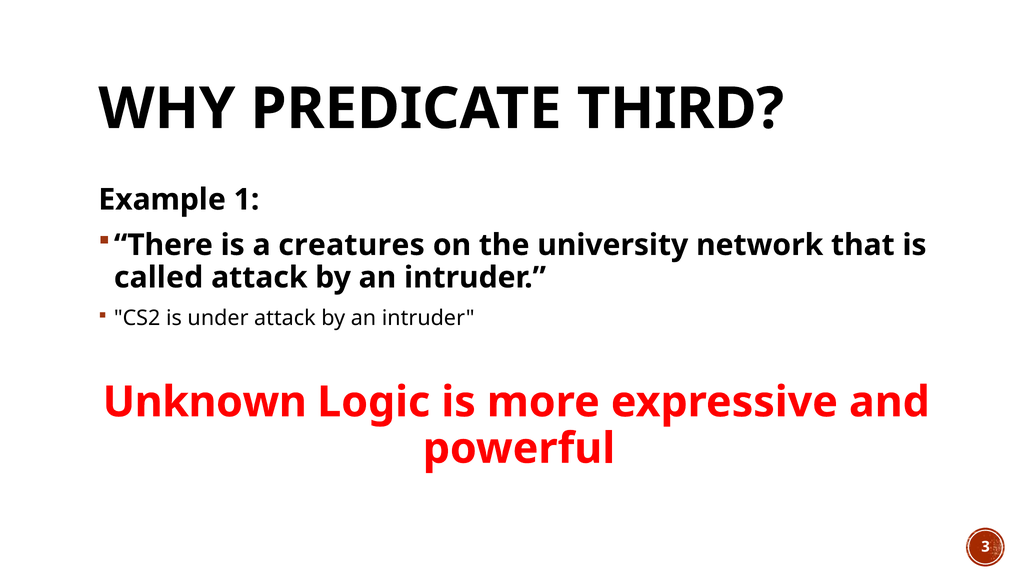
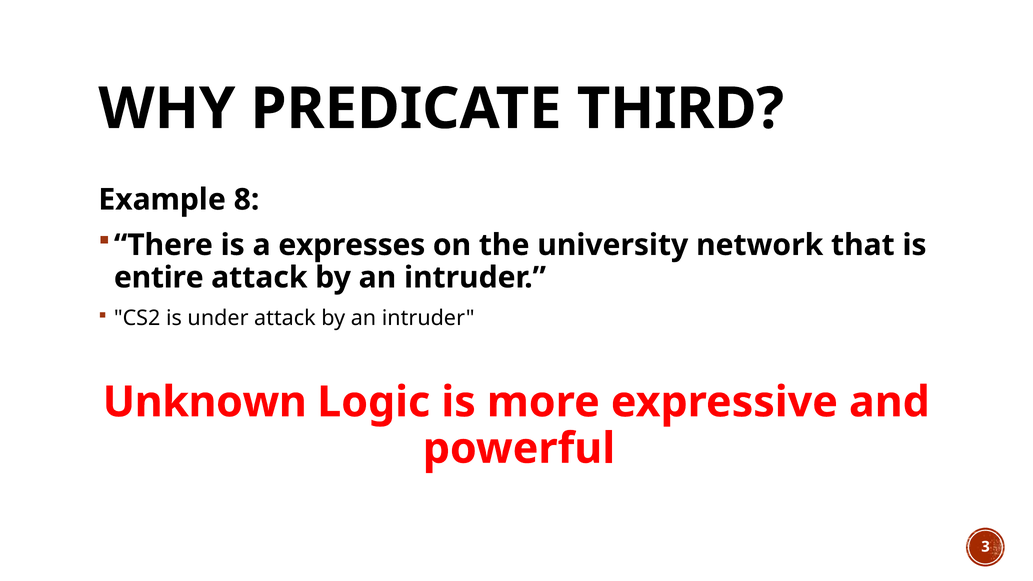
1: 1 -> 8 (247, 200)
creatures: creatures -> expresses (352, 245)
called: called -> entire (159, 278)
